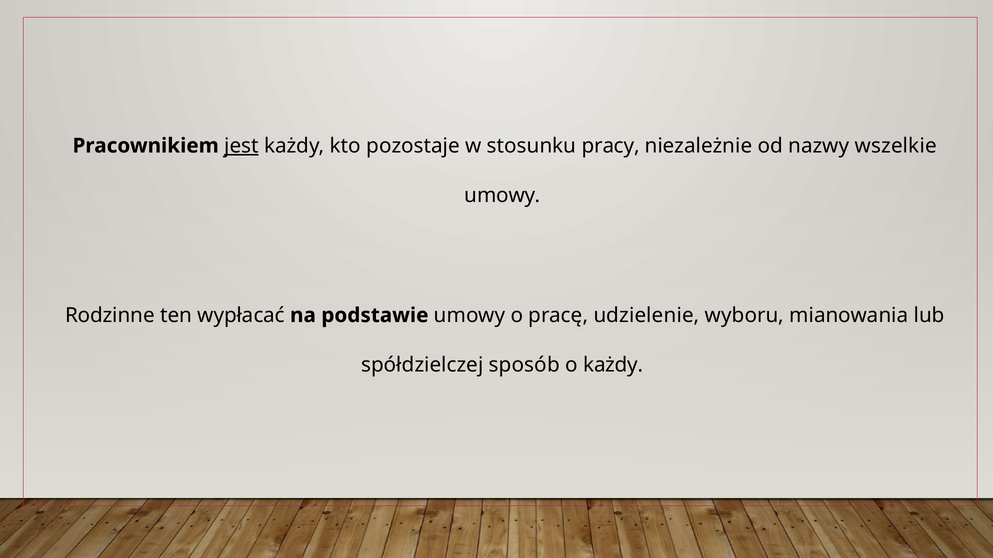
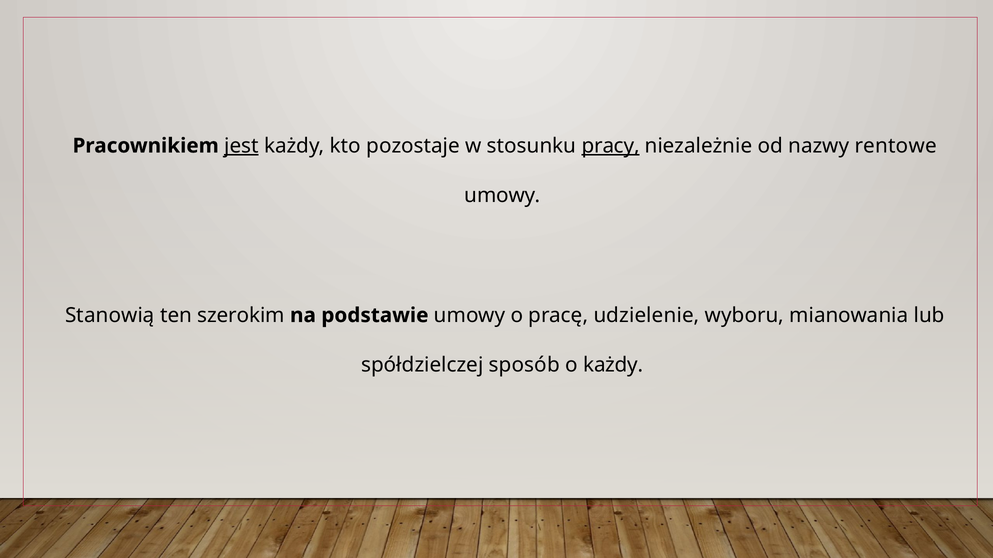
pracy underline: none -> present (611, 146)
wszelkie: wszelkie -> rentowe (896, 146)
Rodzinne: Rodzinne -> Stanowią (110, 316)
wypłacać: wypłacać -> szerokim (241, 316)
